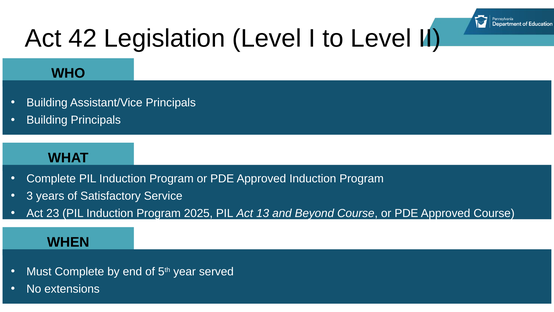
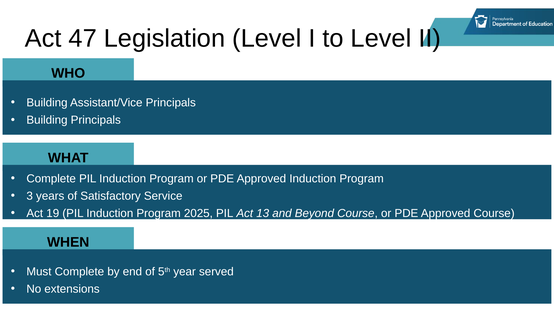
42: 42 -> 47 (83, 38)
23: 23 -> 19 (53, 213)
